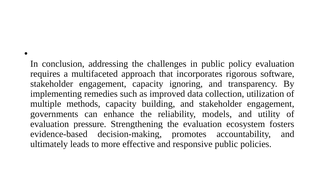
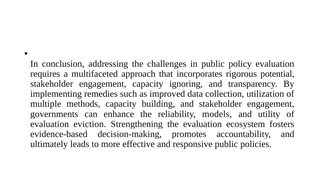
software: software -> potential (277, 74)
pressure: pressure -> eviction (90, 124)
